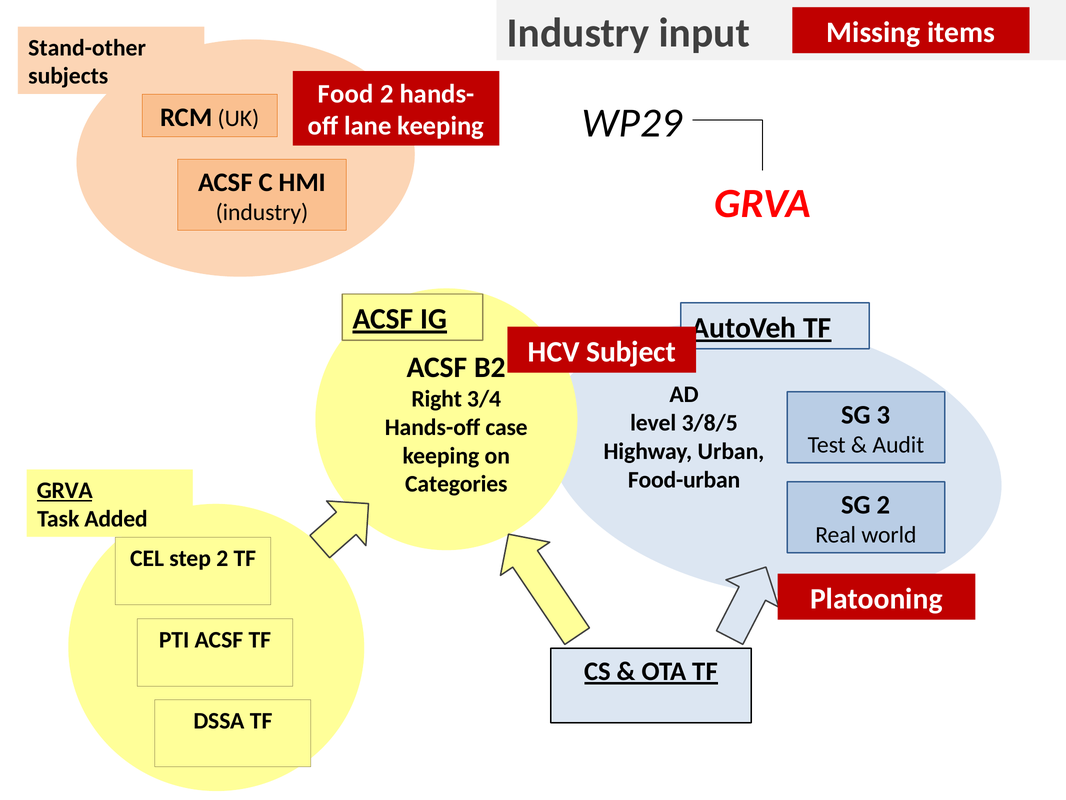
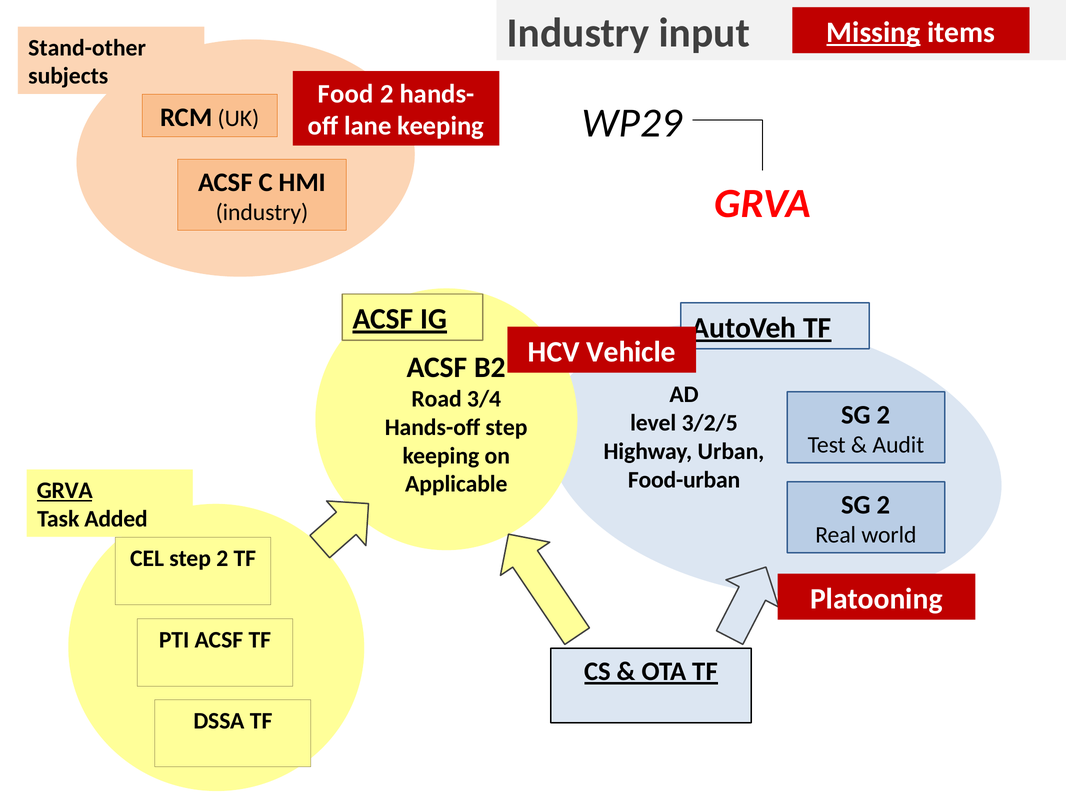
Missing underline: none -> present (873, 32)
Subject: Subject -> Vehicle (631, 352)
Right: Right -> Road (437, 399)
3: 3 -> 2 (884, 415)
3/8/5: 3/8/5 -> 3/2/5 (710, 423)
Hands-off case: case -> step (506, 427)
Categories: Categories -> Applicable (456, 484)
